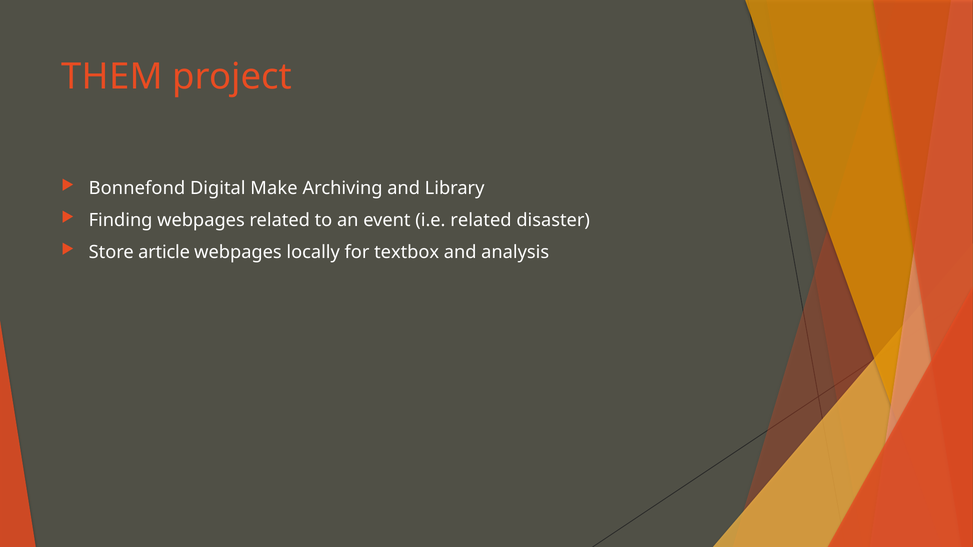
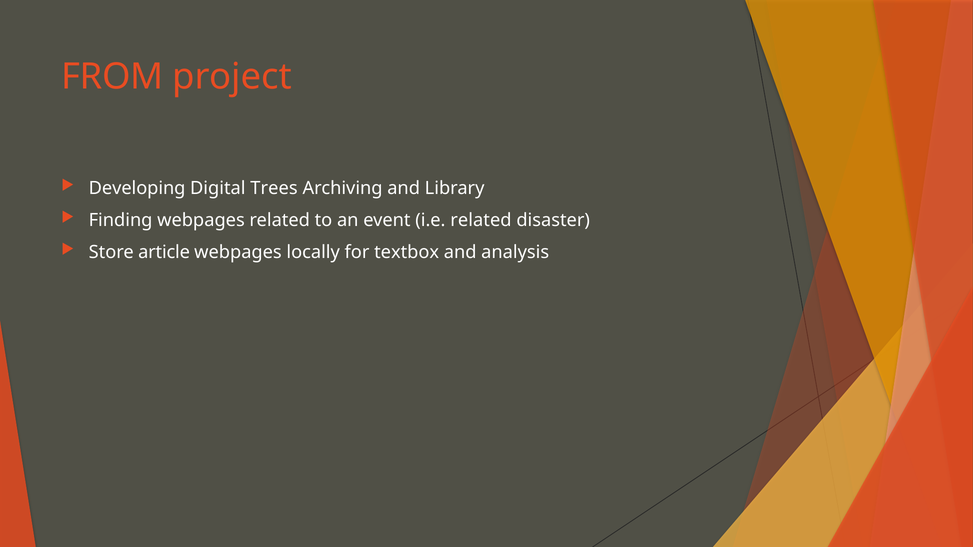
THEM: THEM -> FROM (112, 77)
Bonnefond: Bonnefond -> Developing (137, 188)
Make: Make -> Trees (274, 188)
